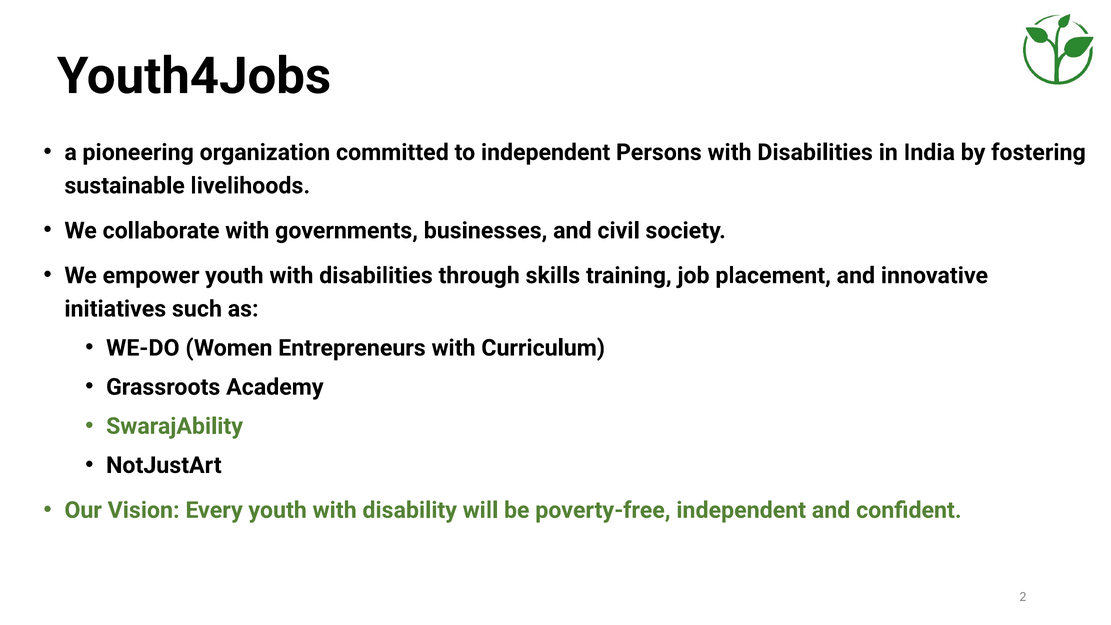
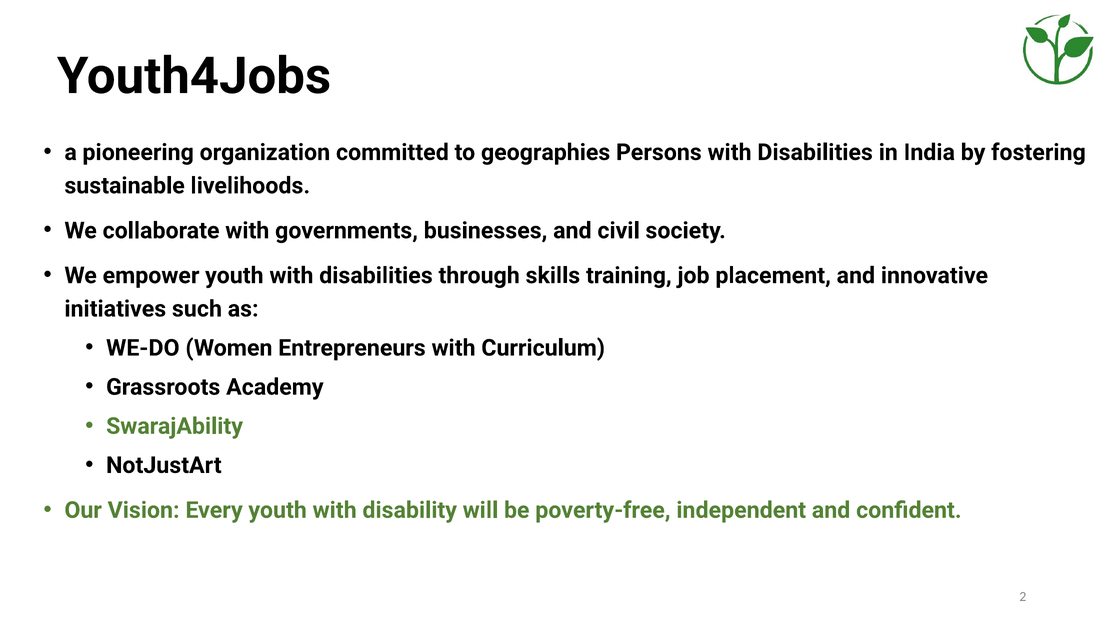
to independent: independent -> geographies (546, 152)
